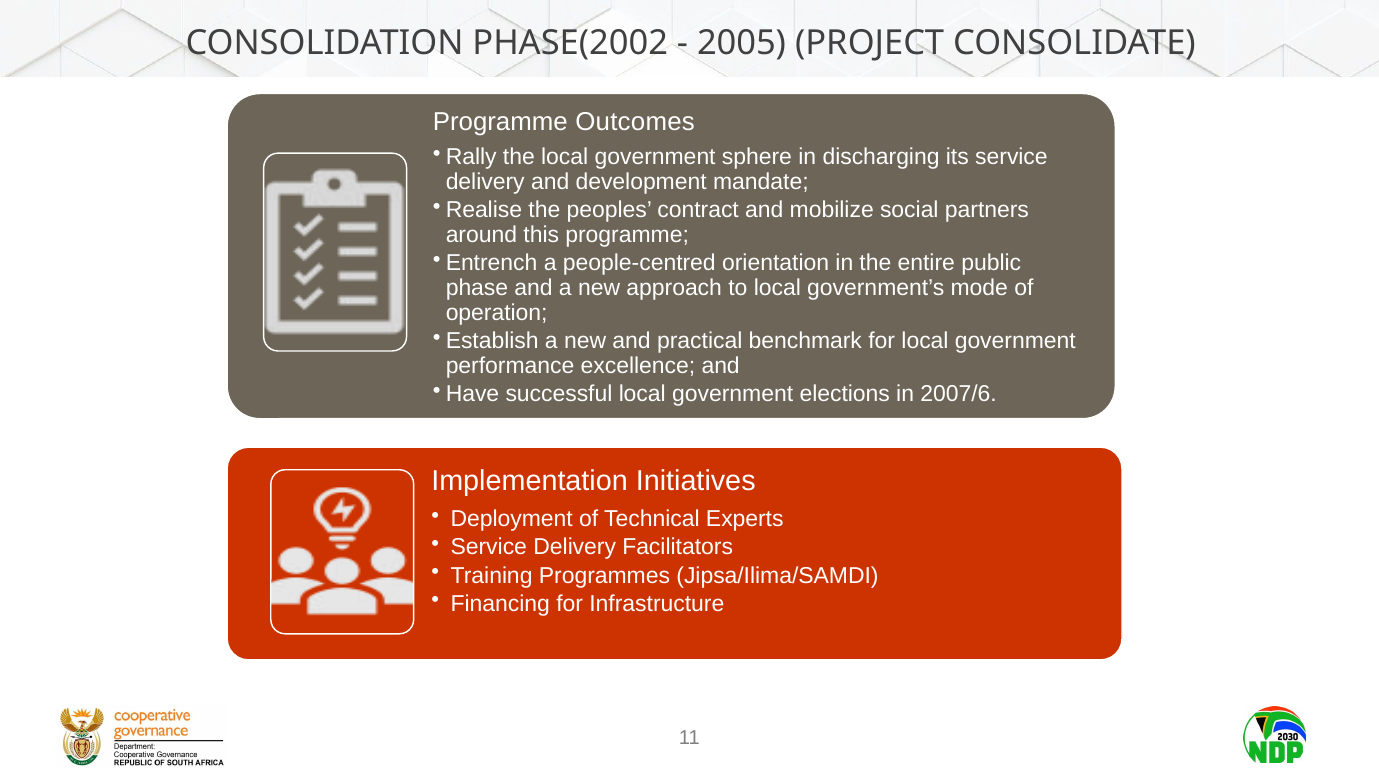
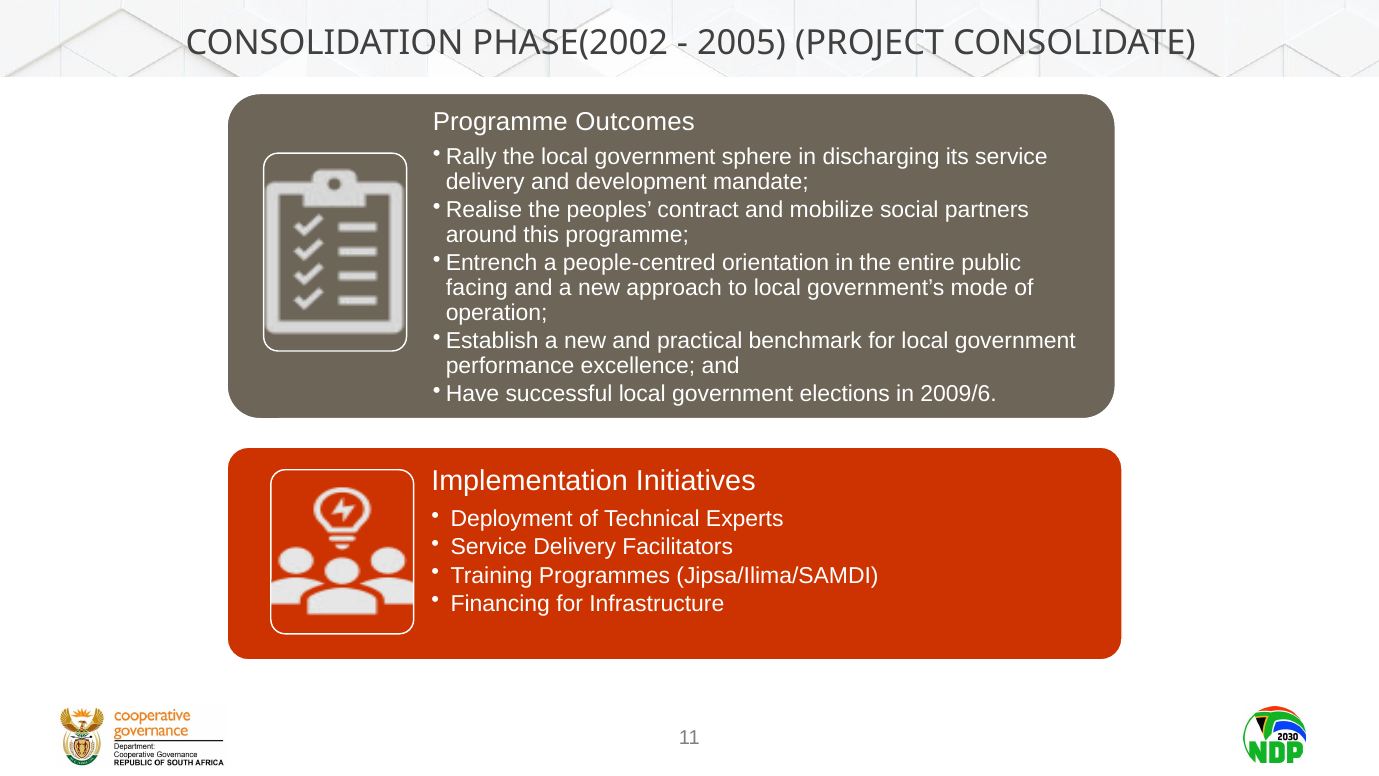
phase: phase -> facing (477, 288)
2007/6: 2007/6 -> 2009/6 (959, 394)
